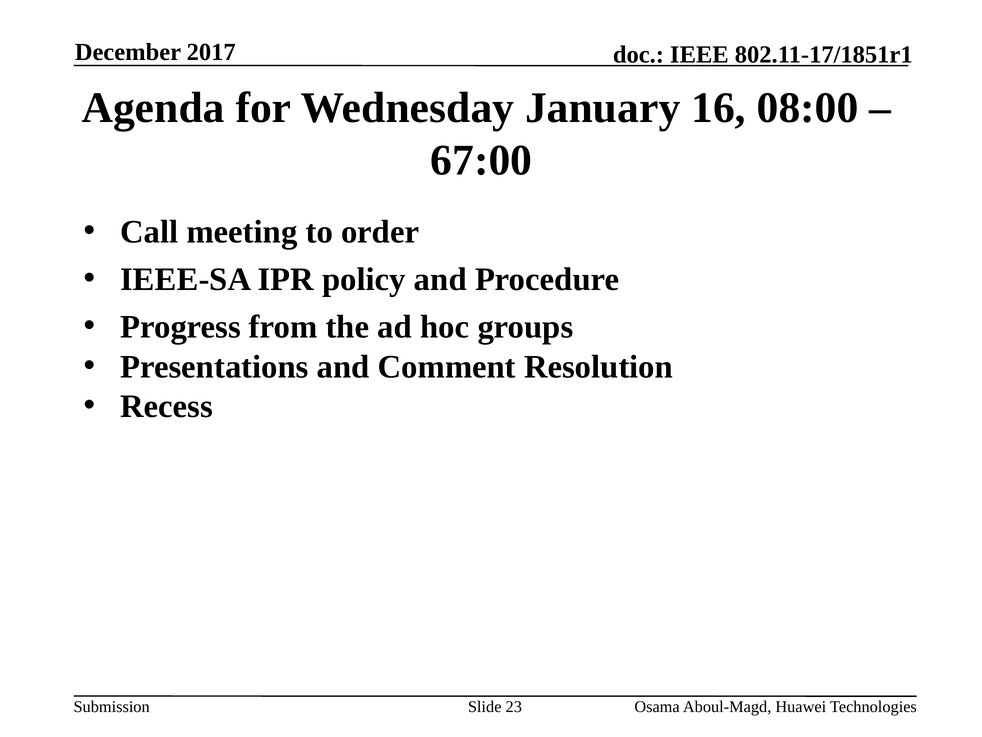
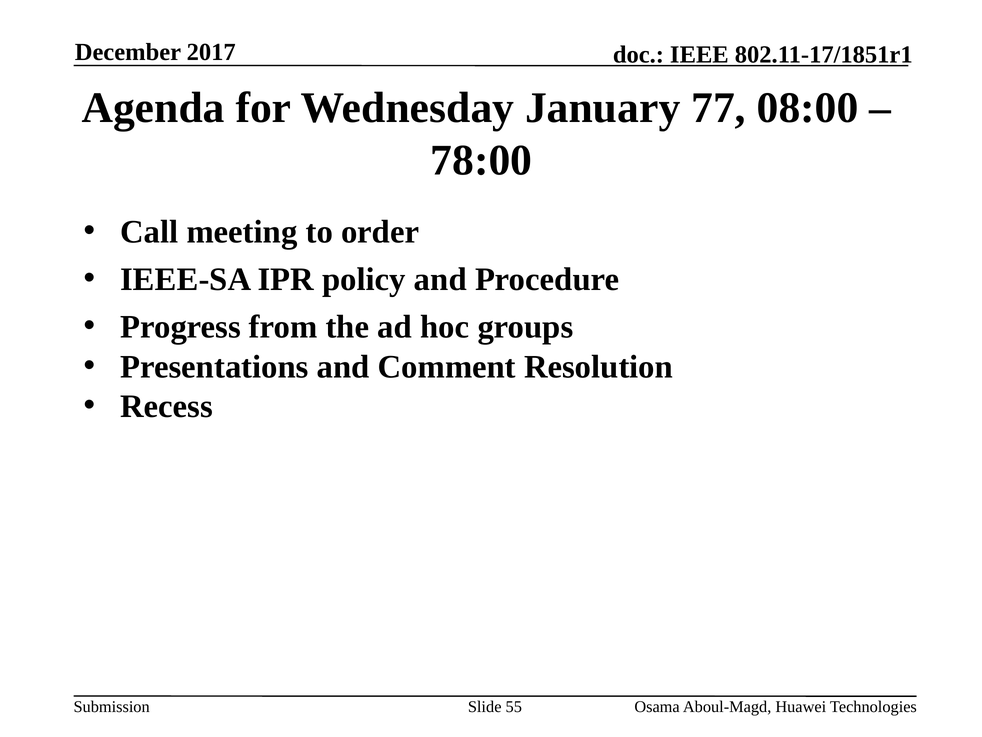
16: 16 -> 77 (719, 108)
67:00: 67:00 -> 78:00 (481, 160)
23: 23 -> 55 (514, 706)
